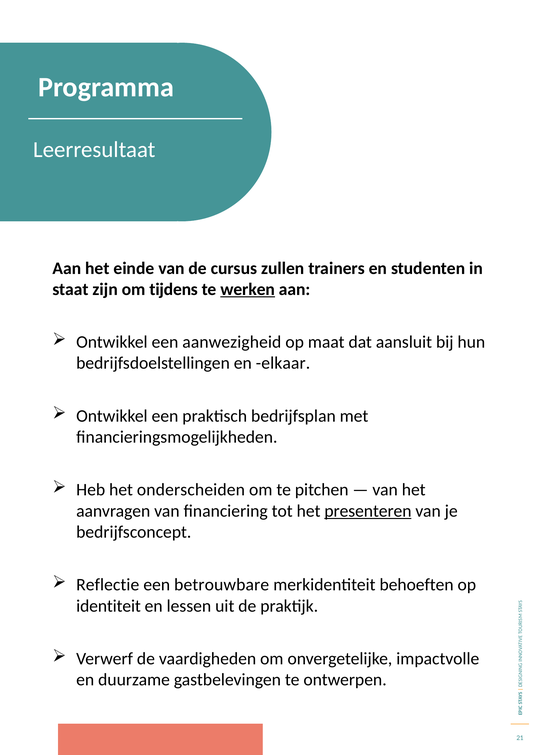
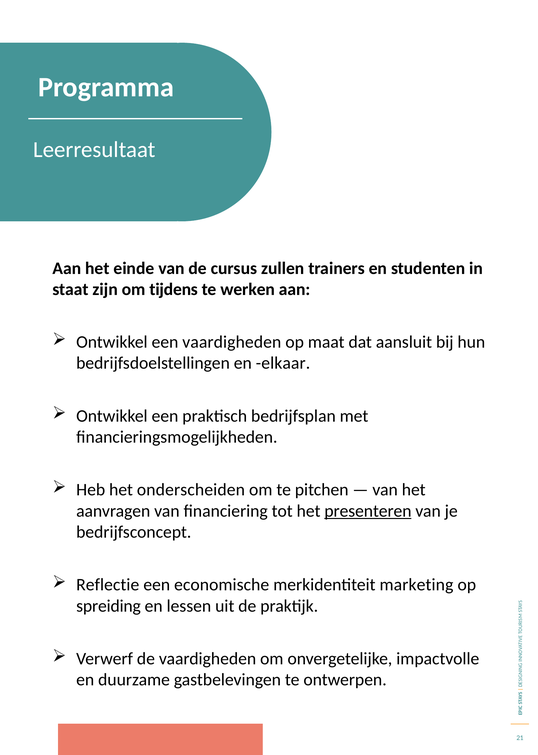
werken underline: present -> none (248, 289)
een aanwezigheid: aanwezigheid -> vaardigheden (232, 342)
betrouwbare: betrouwbare -> economische (222, 585)
behoeften: behoeften -> marketing (416, 585)
identiteit: identiteit -> spreiding (109, 606)
